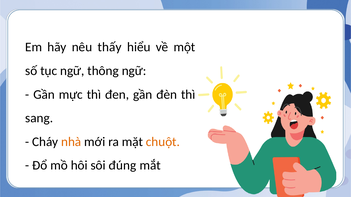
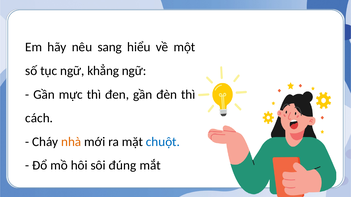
thấy: thấy -> sang (110, 47)
thông: thông -> khẳng (103, 71)
sang: sang -> cách (39, 118)
chuột colour: orange -> blue (163, 142)
